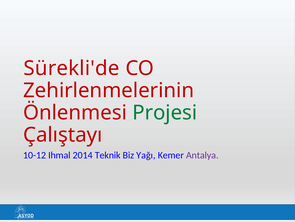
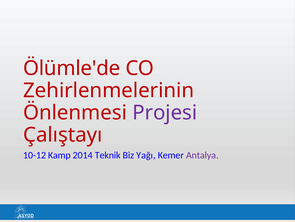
Sürekli'de: Sürekli'de -> Ölümle'de (72, 68)
Projesi colour: green -> purple (165, 112)
Ihmal: Ihmal -> Kamp (59, 155)
